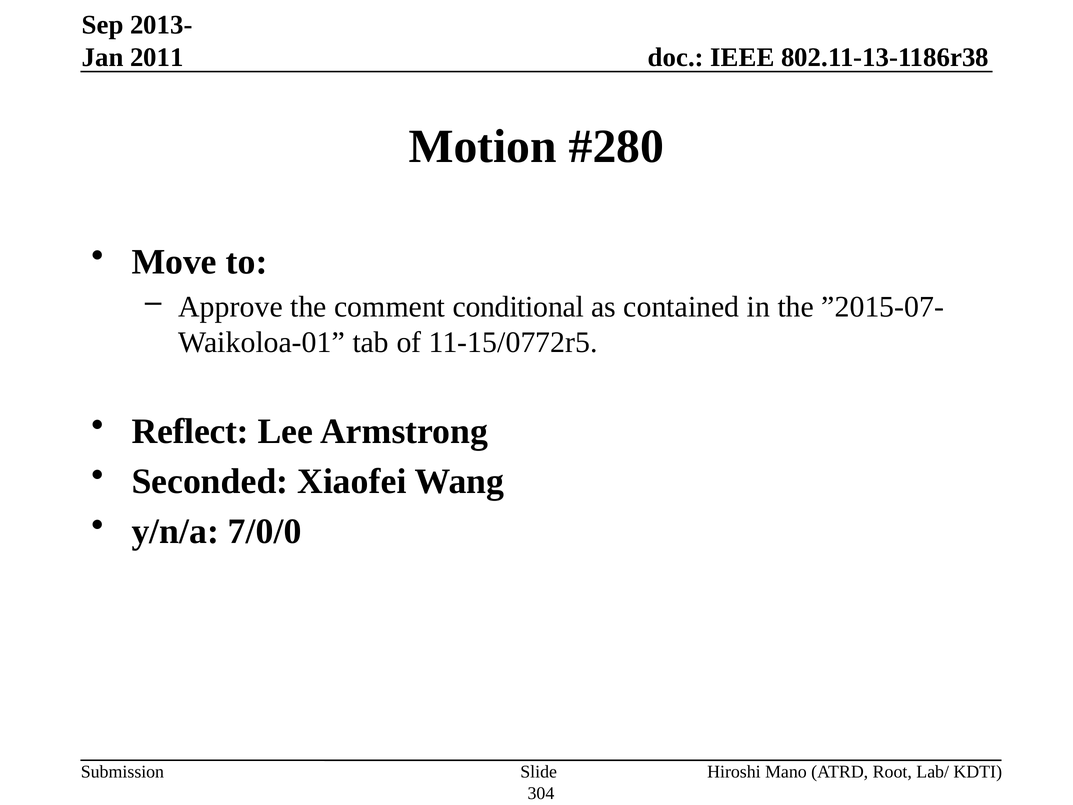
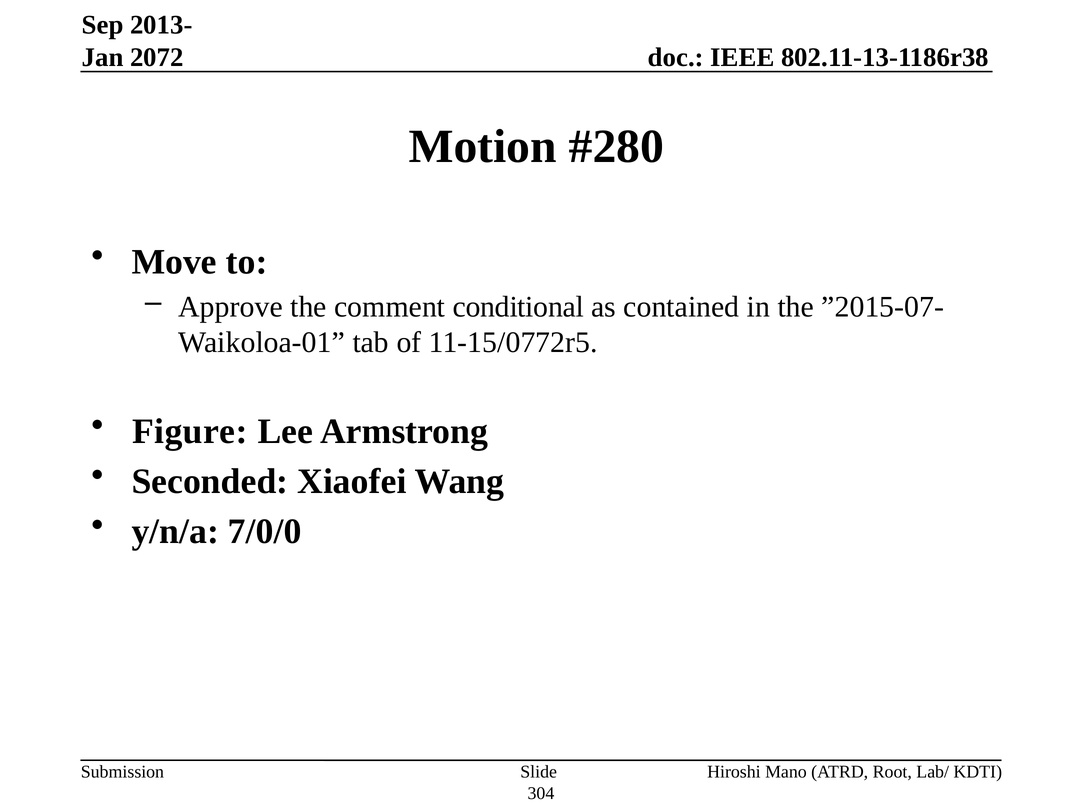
2011: 2011 -> 2072 (157, 57)
Reflect: Reflect -> Figure (190, 431)
